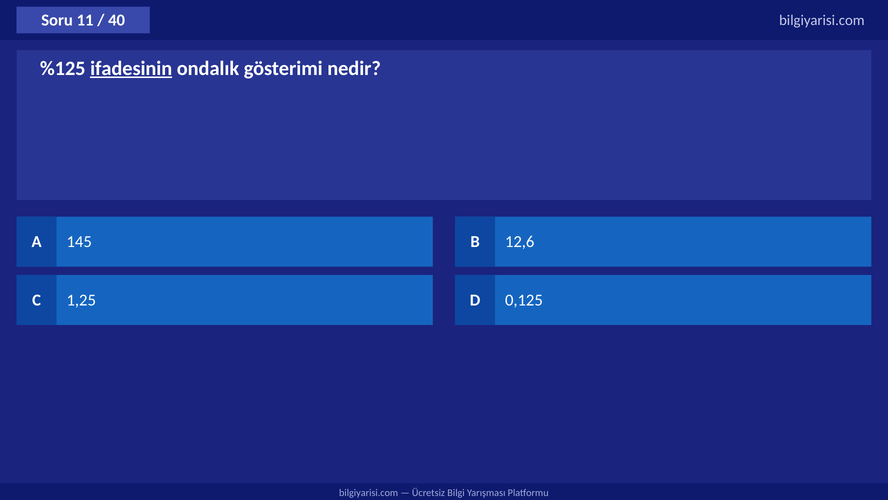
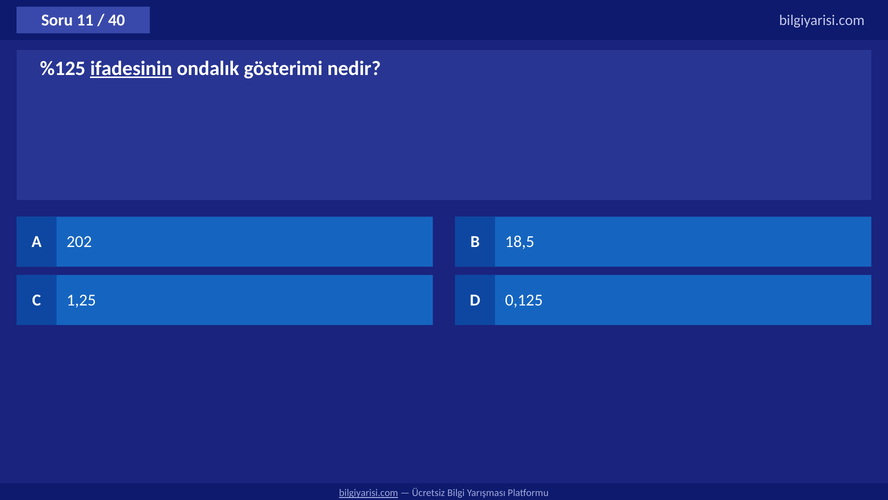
145: 145 -> 202 (79, 242)
12,6: 12,6 -> 18,5 (520, 242)
bilgiyarisi.com underline: none -> present (369, 493)
